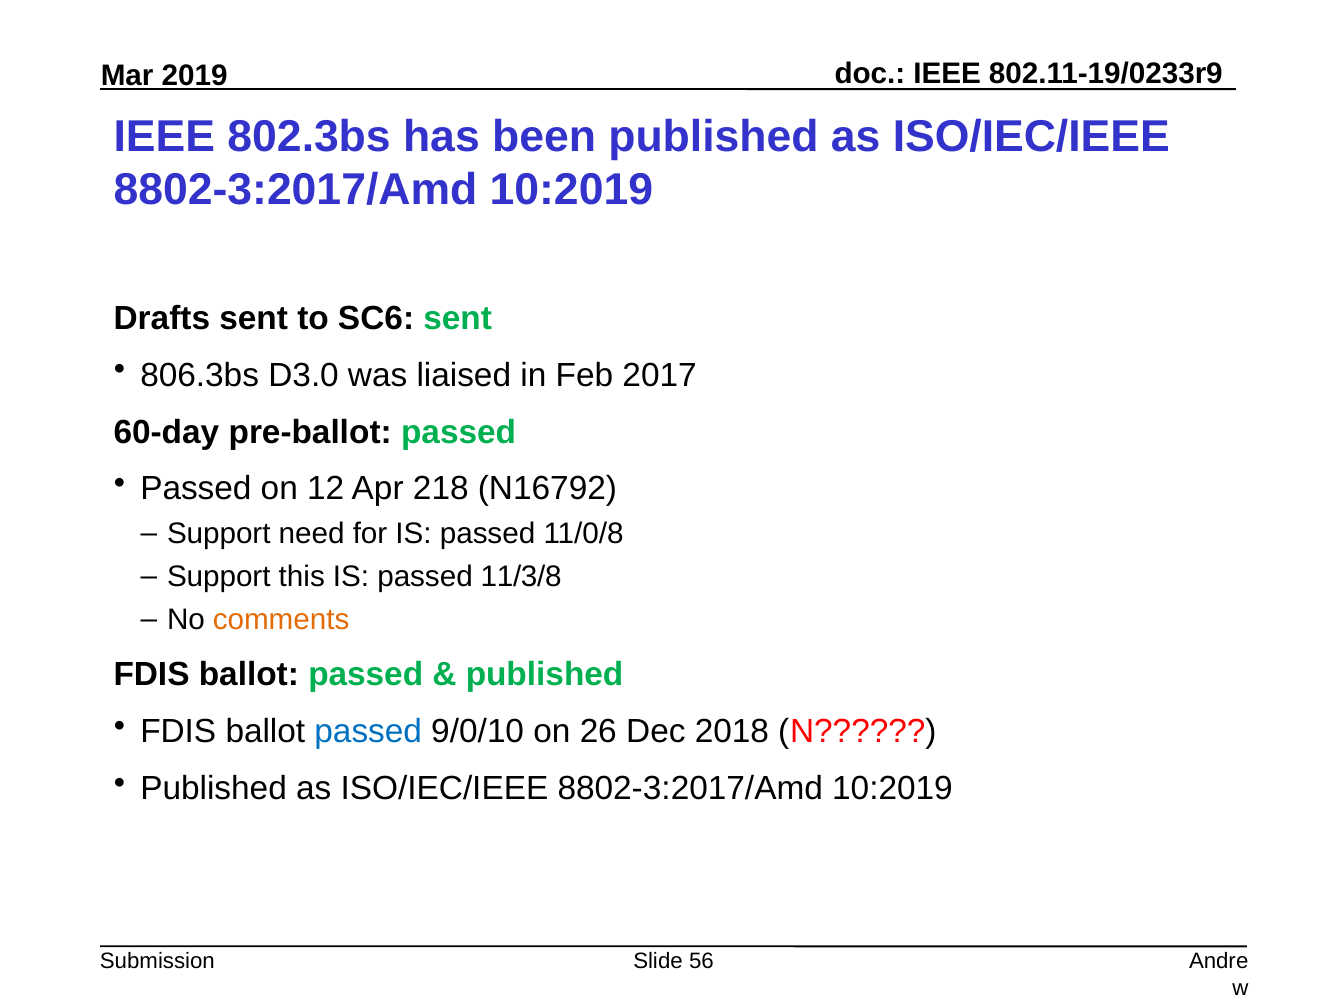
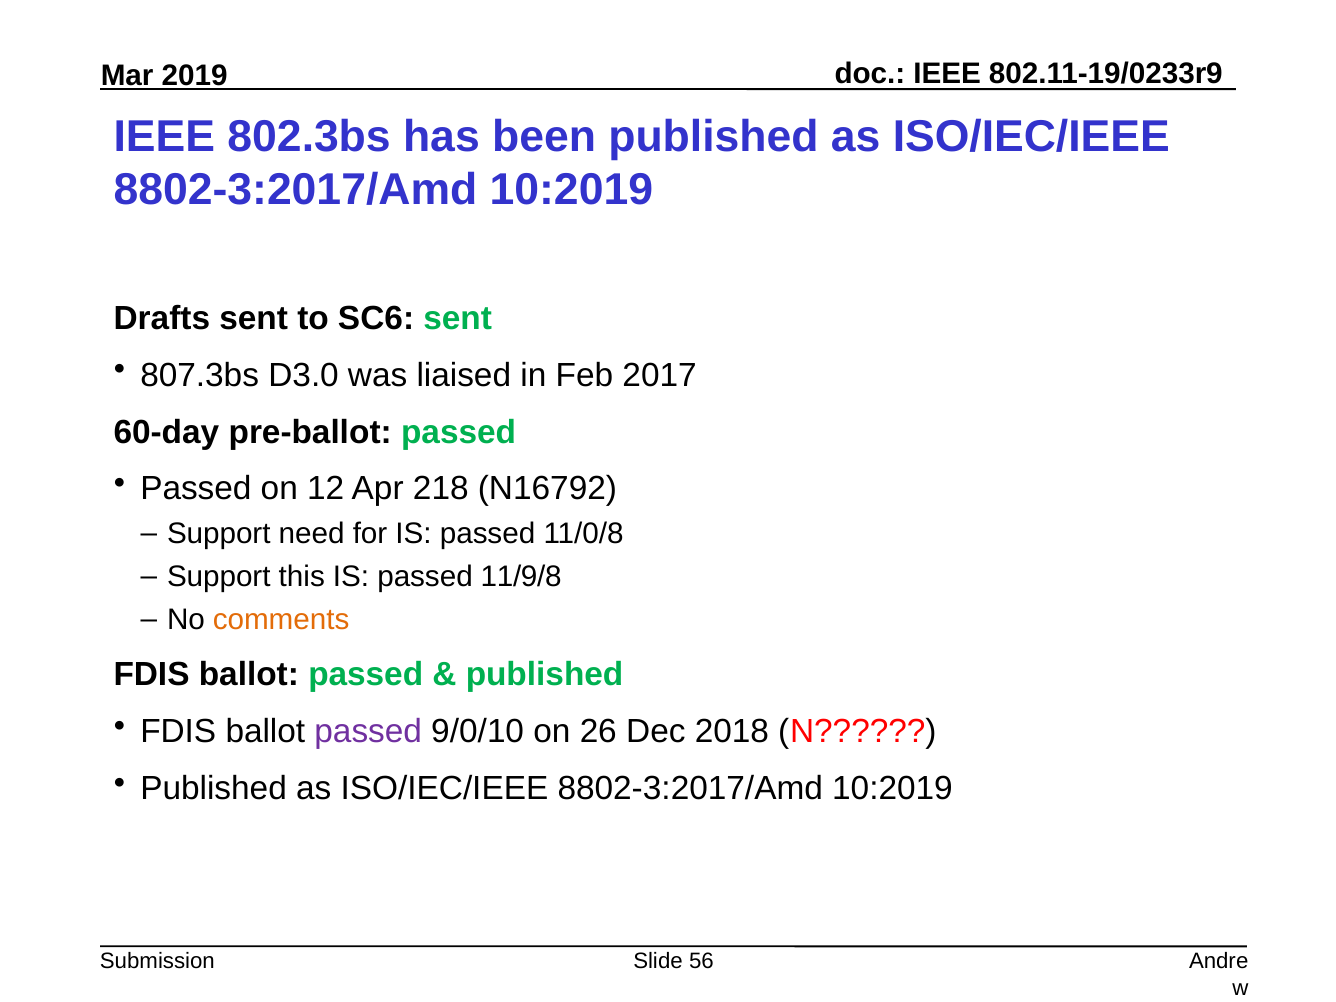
806.3bs: 806.3bs -> 807.3bs (200, 375)
11/3/8: 11/3/8 -> 11/9/8 (521, 577)
passed colour: blue -> purple (368, 732)
